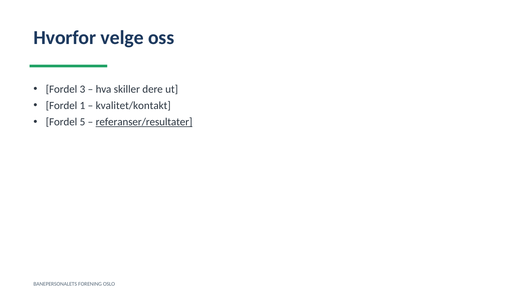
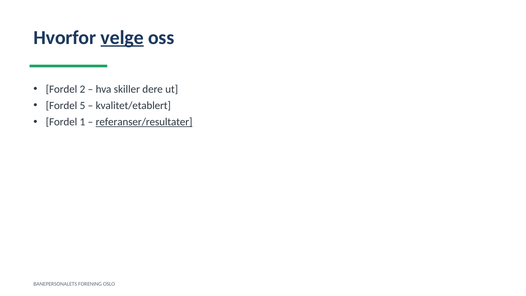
velge underline: none -> present (122, 38)
3: 3 -> 2 (82, 89)
1: 1 -> 5 (82, 106)
kvalitet/kontakt: kvalitet/kontakt -> kvalitet/etablert (133, 106)
5: 5 -> 1 (82, 122)
